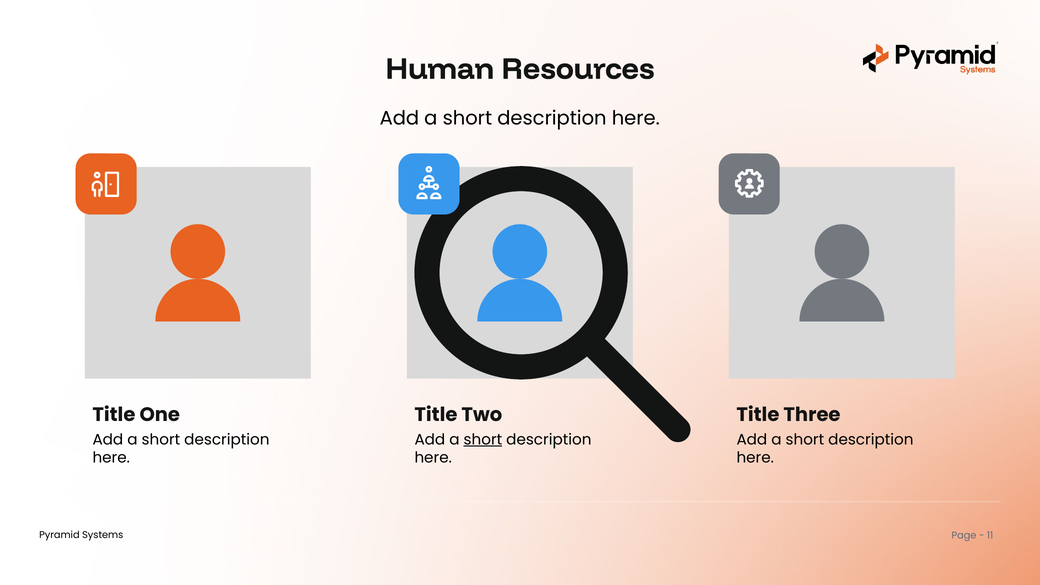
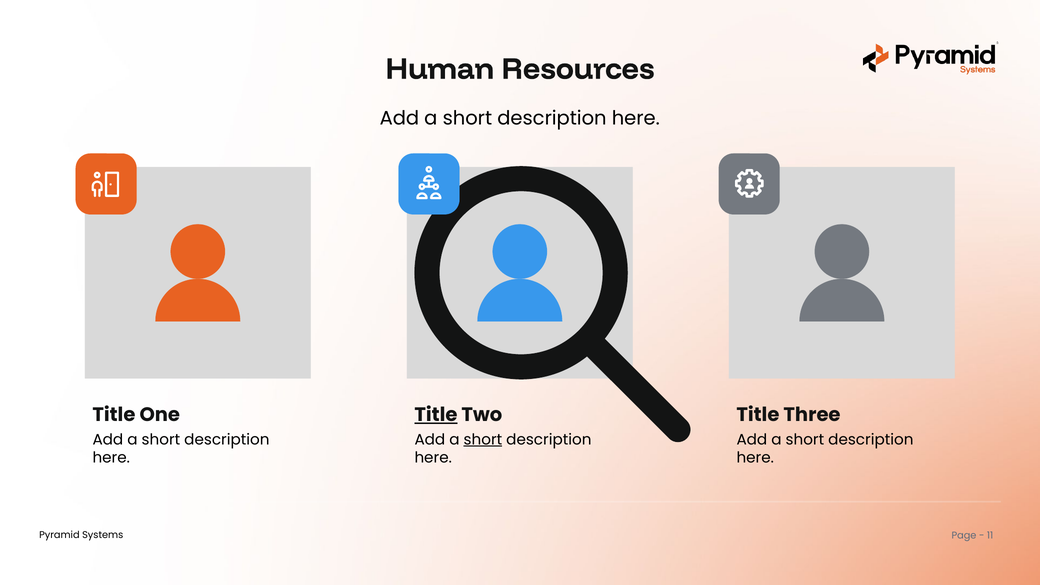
Title underline: none -> present (436, 415)
